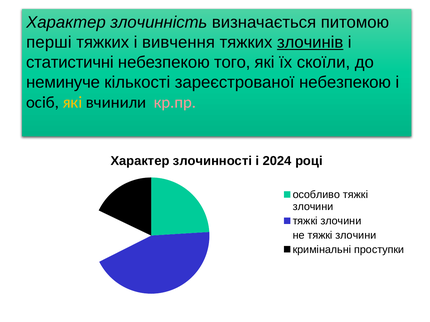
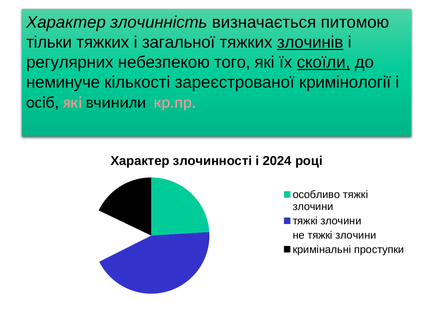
перші: перші -> тільки (49, 42)
вивчення: вивчення -> загальної (179, 42)
статистичні: статистичні -> регулярних (70, 62)
скоїли underline: none -> present (323, 62)
зареєстрованої небезпекою: небезпекою -> кримінології (345, 82)
які colour: yellow -> pink (72, 103)
